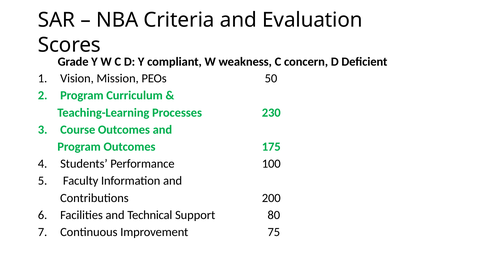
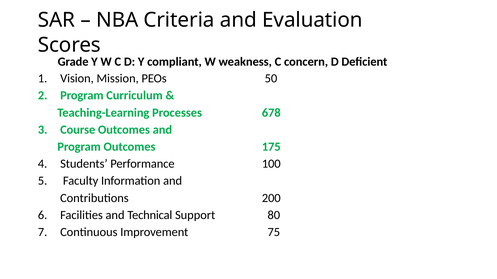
230: 230 -> 678 (271, 113)
